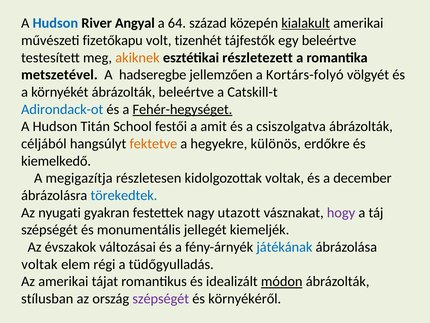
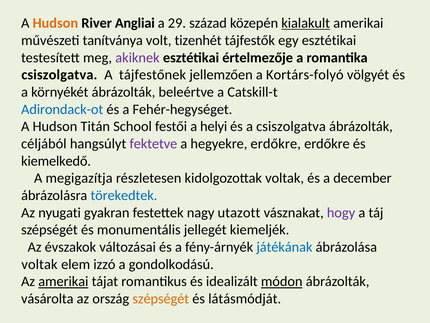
Hudson colour: blue -> orange (55, 23)
Angyal: Angyal -> Angliai (135, 23)
64: 64 -> 29 (177, 23)
fizetőkapu: fizetőkapu -> tanítványa (113, 40)
egy beleértve: beleértve -> esztétikai (329, 40)
akiknek colour: orange -> purple (137, 58)
részletezett: részletezett -> értelmezője (258, 58)
metszetével: metszetével -> csiszolgatva (59, 75)
hadseregbe: hadseregbe -> tájfestőnek (153, 75)
Fehér-hegységet underline: present -> none (182, 109)
amit: amit -> helyi (214, 126)
fektetve colour: orange -> purple (153, 144)
hegyekre különös: különös -> erdőkre (276, 144)
régi: régi -> izzó (104, 264)
tüdőgyulladás: tüdőgyulladás -> gondolkodású (171, 264)
amerikai underline: none -> present (63, 281)
stílusban: stílusban -> vásárolta (47, 298)
szépségét colour: purple -> orange (161, 298)
környékéről: környékéről -> látásmódját (245, 298)
